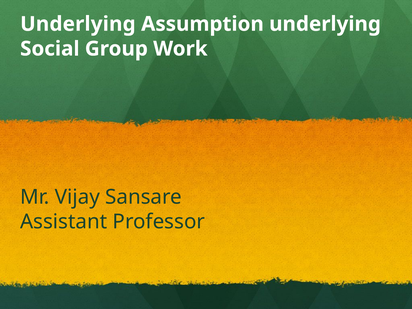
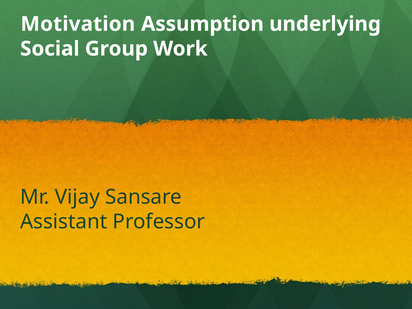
Underlying: Underlying -> Motivation (78, 24)
